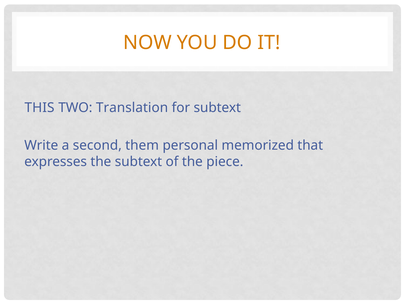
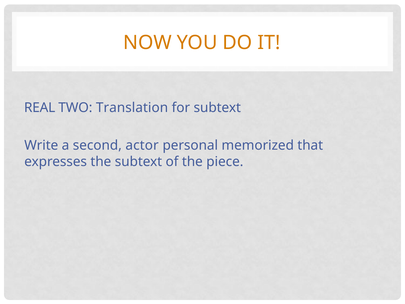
THIS: THIS -> REAL (40, 108)
them: them -> actor (142, 145)
